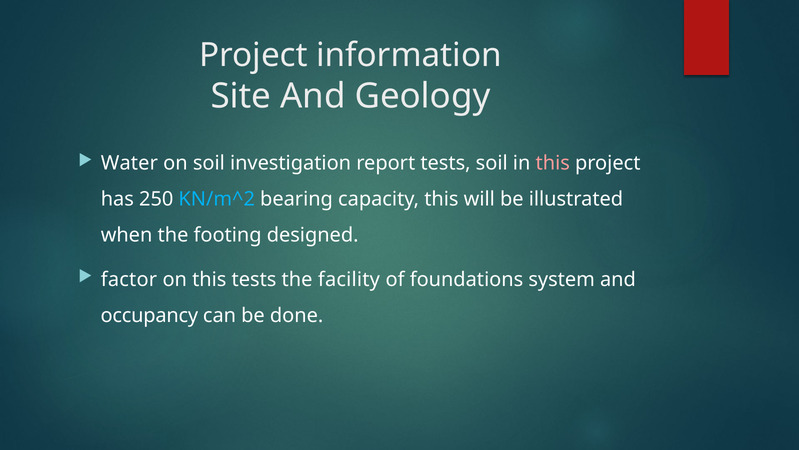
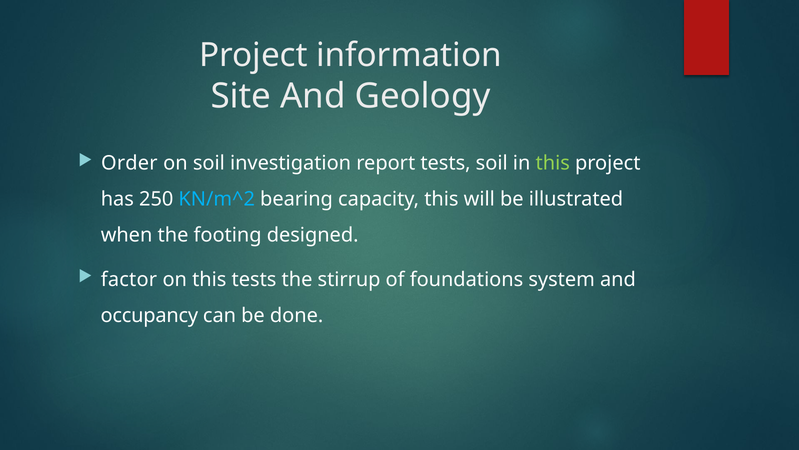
Water: Water -> Order (129, 163)
this colour: pink -> light green (553, 163)
facility: facility -> stirrup (349, 279)
